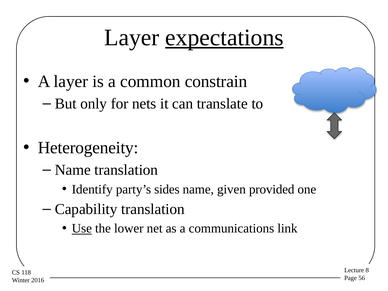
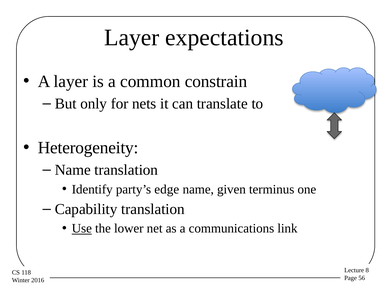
expectations underline: present -> none (224, 38)
sides: sides -> edge (167, 189)
provided: provided -> terminus (272, 189)
